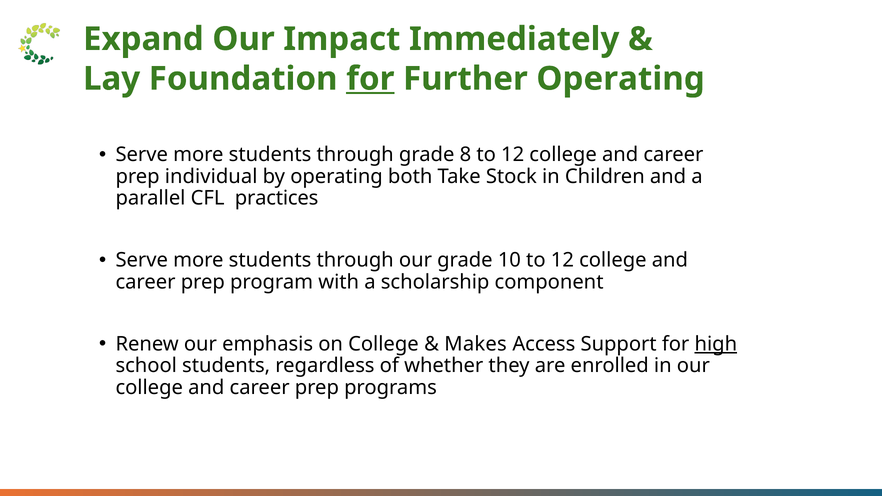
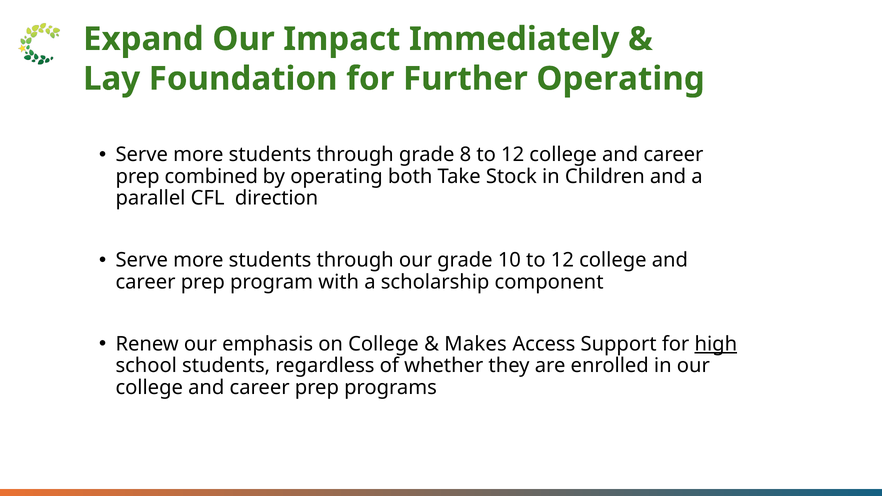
for underline: present -> none (370, 79)
individual: individual -> combined (211, 177)
practices: practices -> direction (277, 198)
